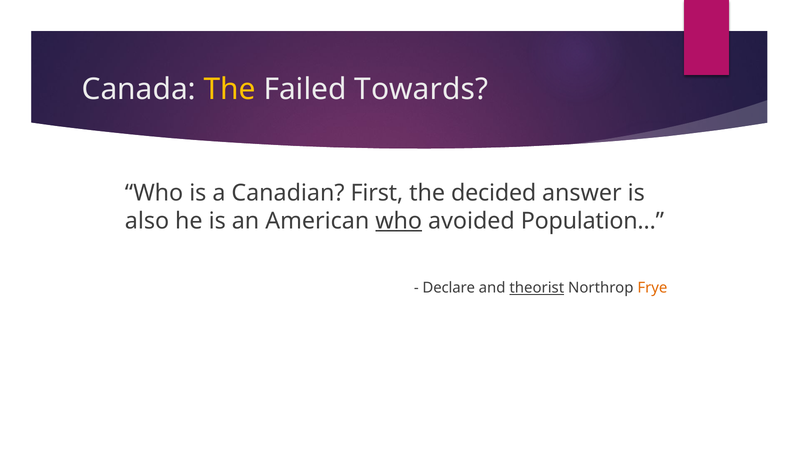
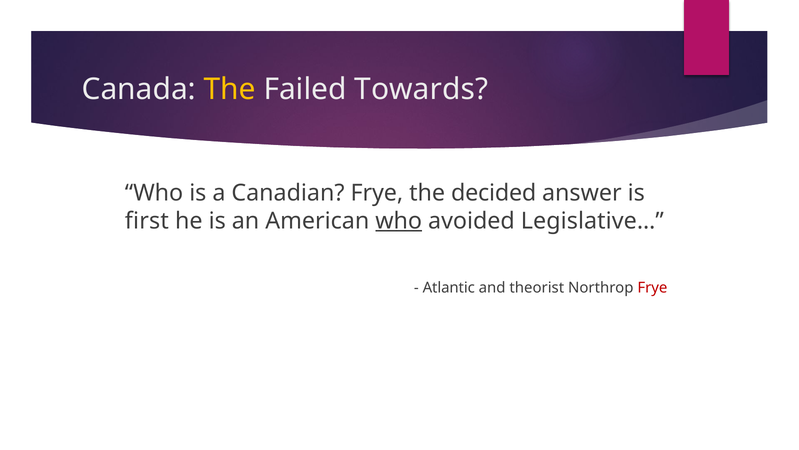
Canadian First: First -> Frye (377, 193)
also: also -> first (147, 221)
Population…: Population… -> Legislative… (592, 221)
Declare: Declare -> Atlantic (449, 288)
theorist underline: present -> none (537, 288)
Frye colour: orange -> red (652, 288)
